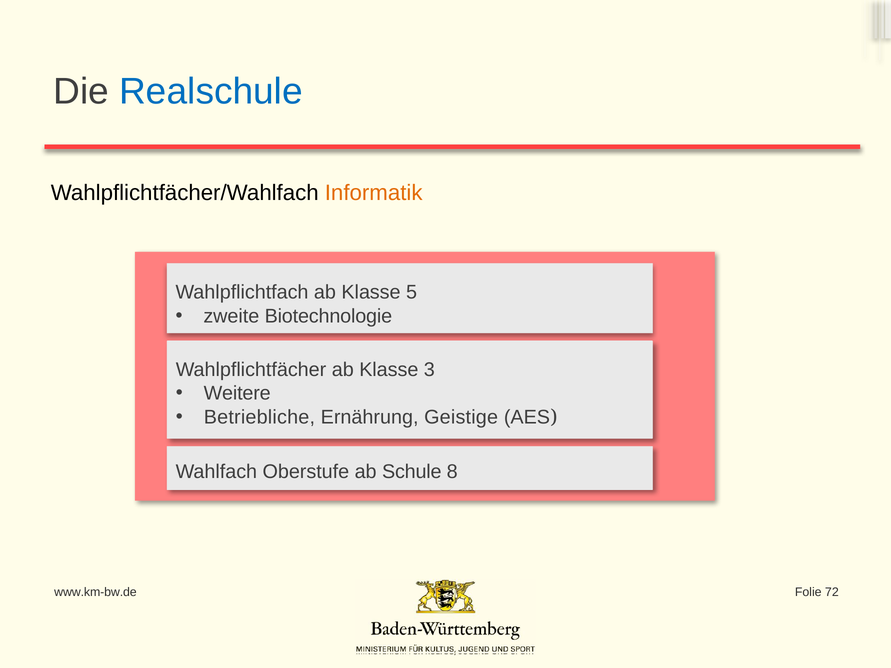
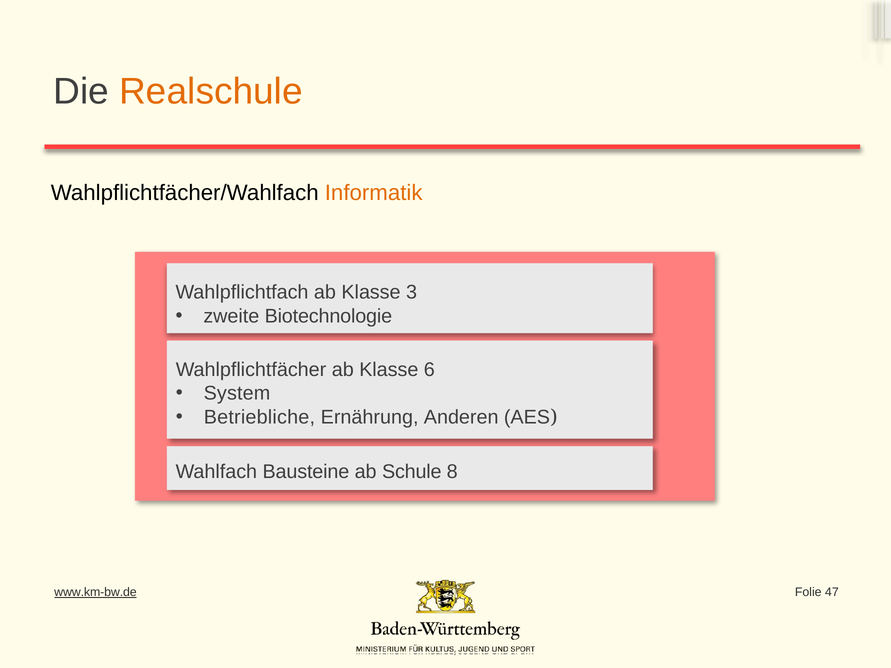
Realschule colour: blue -> orange (211, 92)
5: 5 -> 3 (412, 293)
3: 3 -> 6 (429, 370)
Weitere: Weitere -> System (237, 394)
Geistige: Geistige -> Anderen (461, 417)
Oberstufe: Oberstufe -> Bausteine (306, 472)
www.km-bw.de underline: none -> present (95, 592)
72: 72 -> 47 (832, 592)
